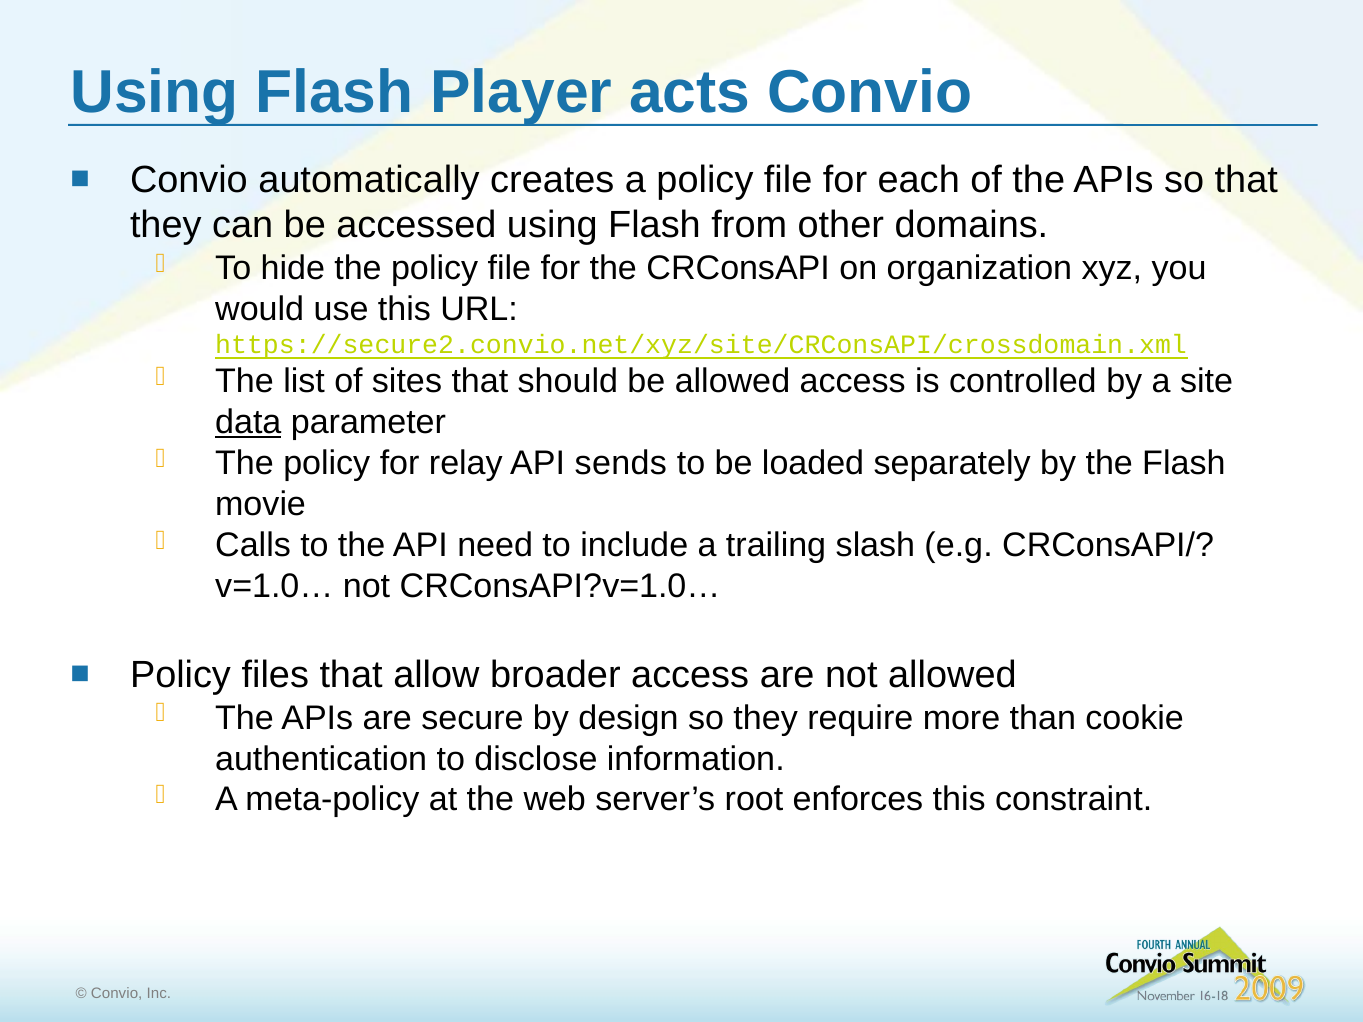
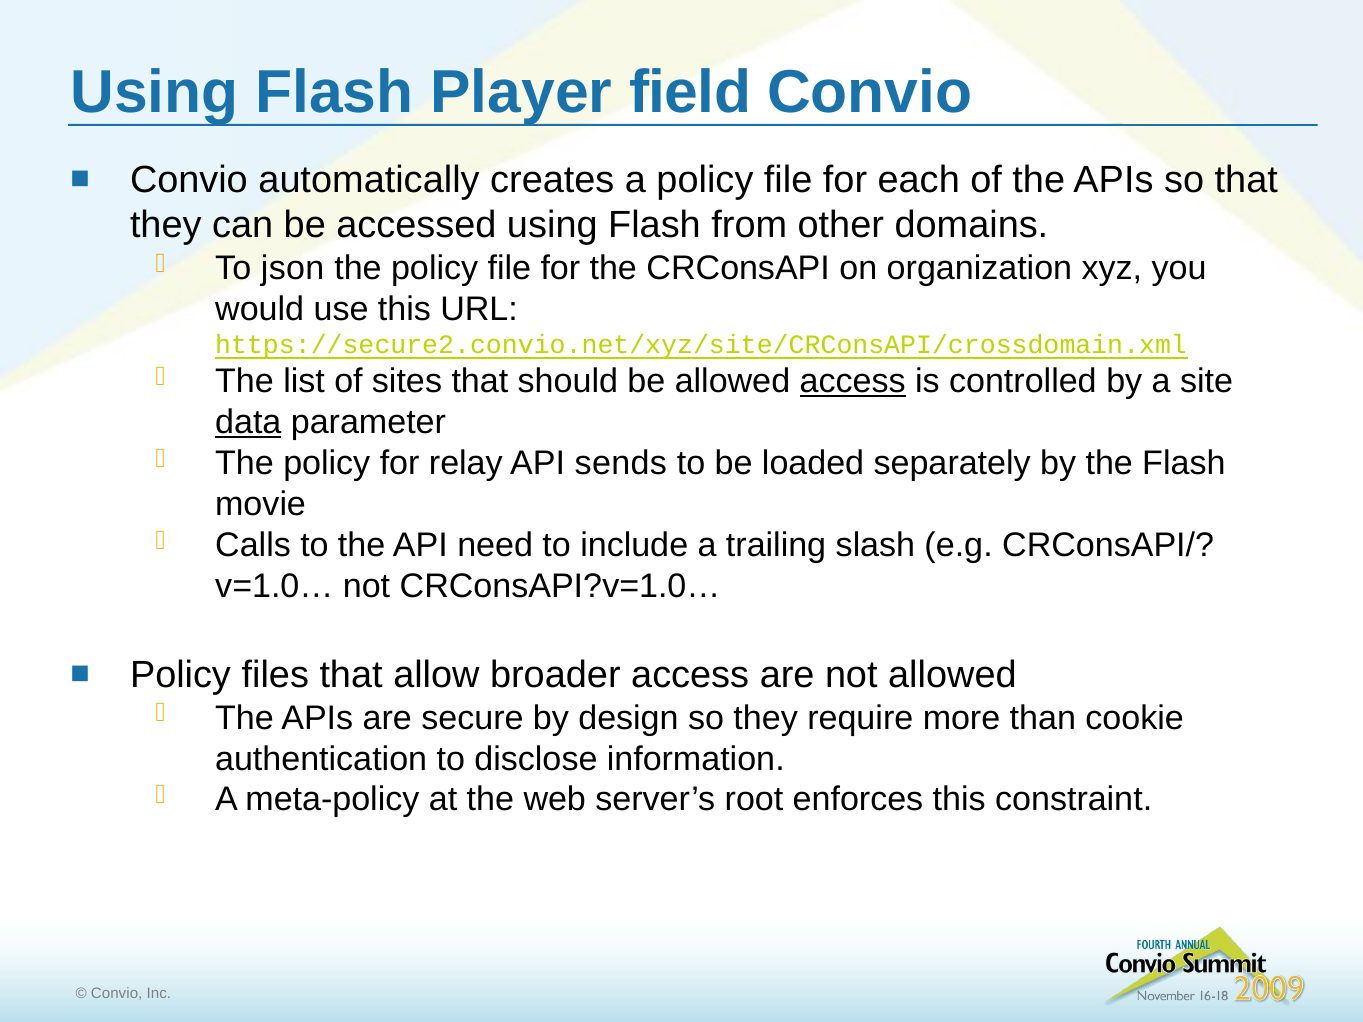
acts: acts -> field (690, 93)
hide: hide -> json (293, 268)
access underline: none -> present (853, 382)
